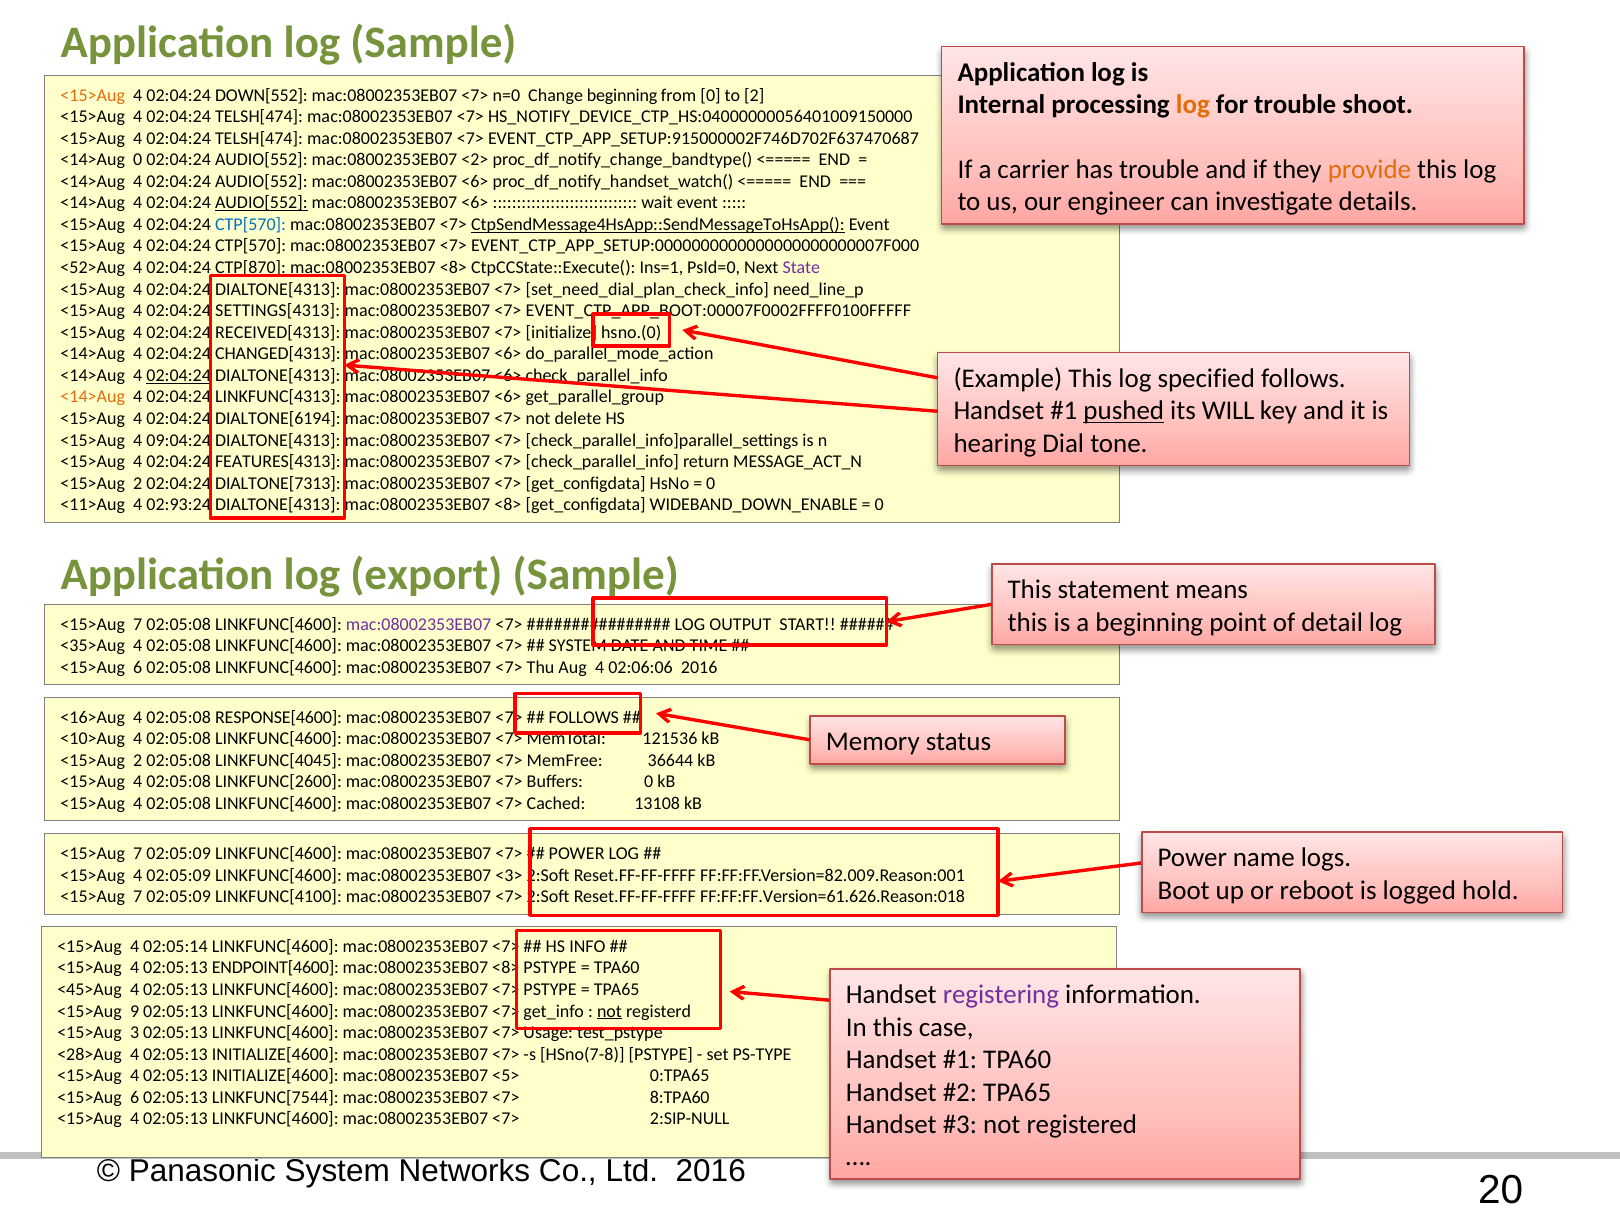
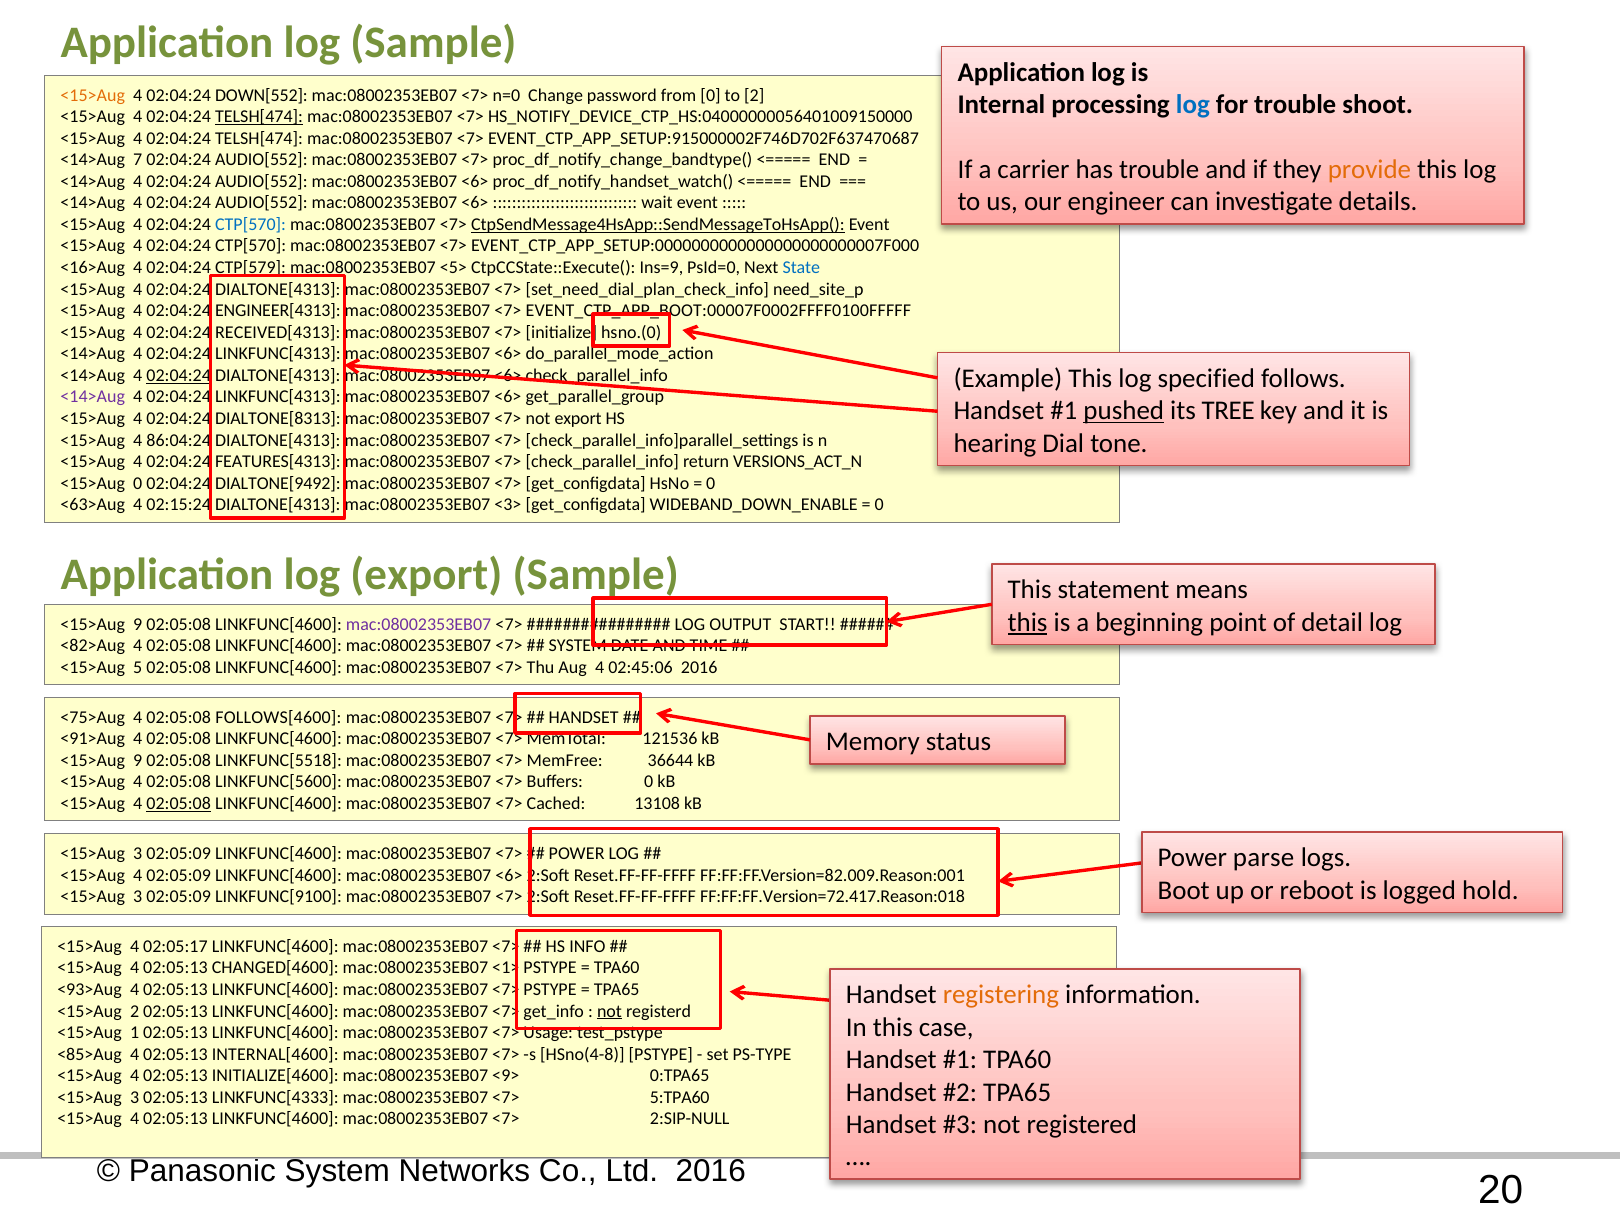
Change beginning: beginning -> password (622, 95)
log colour: orange -> blue (1193, 105)
TELSH[474 underline: none -> present (259, 117)
<14>Aug 0: 0 -> 7 (138, 160)
AUDIO[552 mac:08002353EB07 <2>: <2> -> <7> (475, 160)
AUDIO[552 underline: present -> none (261, 203)
<52>Aug: <52>Aug -> <16>Aug (93, 268)
CTP[870: CTP[870 -> CTP[579 (251, 268)
<8>: <8> -> <5> (453, 268)
Ins=1: Ins=1 -> Ins=9 (661, 268)
State colour: purple -> blue (801, 268)
need_line_p: need_line_p -> need_site_p (818, 289)
SETTINGS[4313: SETTINGS[4313 -> ENGINEER[4313 (278, 311)
CHANGED[4313: CHANGED[4313 -> LINKFUNC[4313 (278, 354)
<14>Aug colour: orange -> purple (93, 397)
WILL: WILL -> TREE (1228, 411)
DIALTONE[6194: DIALTONE[6194 -> DIALTONE[8313 (278, 419)
not delete: delete -> export (578, 419)
09:04:24: 09:04:24 -> 86:04:24 (179, 440)
MESSAGE_ACT_N: MESSAGE_ACT_N -> VERSIONS_ACT_N (798, 462)
2: 2 -> 0 (138, 483)
DIALTONE[7313: DIALTONE[7313 -> DIALTONE[9492 (278, 483)
<11>Aug: <11>Aug -> <63>Aug (93, 505)
02:93:24: 02:93:24 -> 02:15:24 (179, 505)
DIALTONE[4313 mac:08002353EB07 <8>: <8> -> <3> (508, 505)
this underline: none -> present (1028, 622)
7: 7 -> 9 (138, 624)
<35>Aug: <35>Aug -> <82>Aug (93, 646)
6: 6 -> 5 (138, 667)
02:06:06: 02:06:06 -> 02:45:06 (641, 667)
<16>Aug: <16>Aug -> <75>Aug (93, 717)
RESPONSE[4600: RESPONSE[4600 -> FOLLOWS[4600 (278, 717)
FOLLOWS: FOLLOWS -> HANDSET (584, 717)
<10>Aug: <10>Aug -> <91>Aug (93, 739)
2: 2 -> 9 (138, 760)
LINKFUNC[4045: LINKFUNC[4045 -> LINKFUNC[5518 (278, 760)
LINKFUNC[2600: LINKFUNC[2600 -> LINKFUNC[5600 (278, 782)
02:05:08 underline: none -> present (179, 803)
7: 7 -> 3 (138, 854)
name: name -> parse (1264, 858)
LINKFUNC[4600 mac:08002353EB07 <3>: <3> -> <6> (509, 875)
7: 7 -> 3 (138, 897)
LINKFUNC[4100: LINKFUNC[4100 -> LINKFUNC[9100 (278, 897)
FF:FF:FF.Version=61.626.Reason:018: FF:FF:FF.Version=61.626.Reason:018 -> FF:FF:FF.Version=72.417.Reason:018 (833, 897)
02:05:14: 02:05:14 -> 02:05:17 (175, 946)
ENDPOINT[4600: ENDPOINT[4600 -> CHANGED[4600 (275, 968)
<8>: <8> -> <1> (506, 968)
<45>Aug: <45>Aug -> <93>Aug (90, 990)
registering colour: purple -> orange (1001, 995)
<15>Aug 9: 9 -> 2 (135, 1011)
3: 3 -> 1 (135, 1033)
<28>Aug: <28>Aug -> <85>Aug (90, 1054)
INITIALIZE[4600: INITIALIZE[4600 -> INTERNAL[4600 (275, 1054)
HSno(7-8: HSno(7-8 -> HSno(4-8 (582, 1054)
<5>: <5> -> <9> (506, 1076)
6: 6 -> 3 (135, 1097)
LINKFUNC[7544: LINKFUNC[7544 -> LINKFUNC[4333 (275, 1097)
8:TPA60: 8:TPA60 -> 5:TPA60 (680, 1097)
